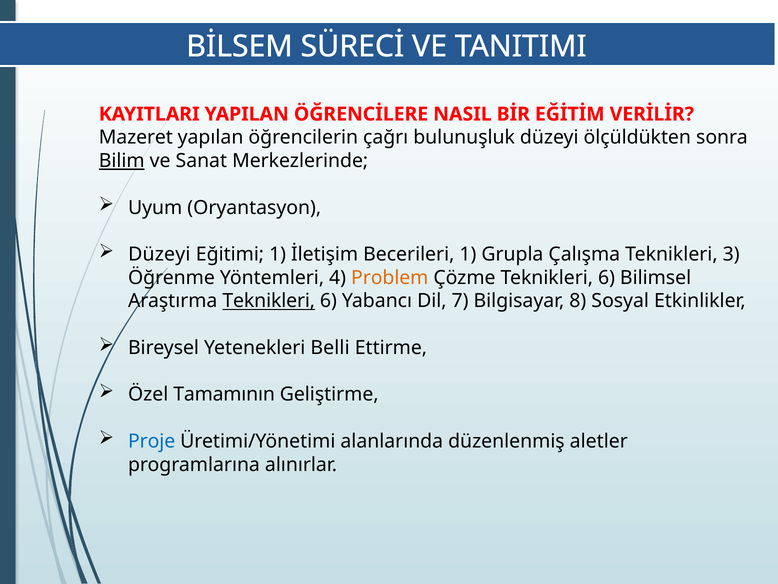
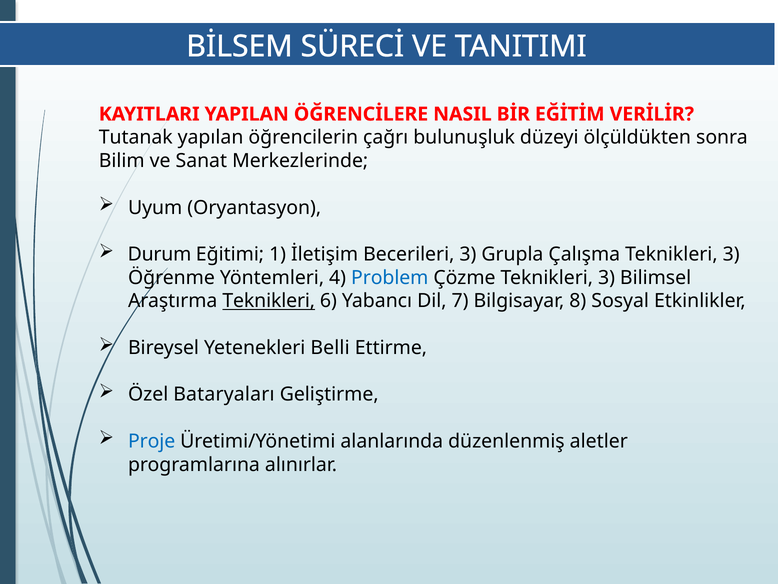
Mazeret: Mazeret -> Tutanak (136, 137)
Bilim underline: present -> none (122, 161)
Düzeyi: Düzeyi -> Durum (159, 254)
Becerileri 1: 1 -> 3 (468, 254)
Problem colour: orange -> blue (390, 277)
Çözme Teknikleri 6: 6 -> 3 (607, 277)
Tamamının: Tamamının -> Bataryaları (224, 394)
